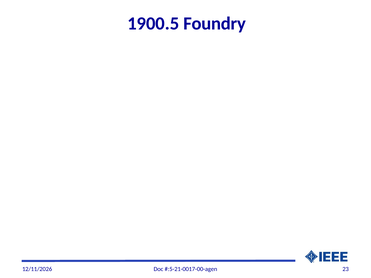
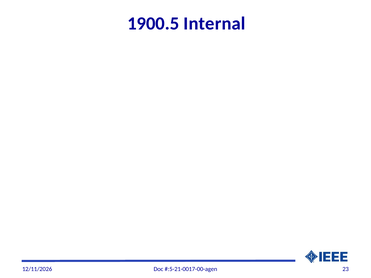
Foundry: Foundry -> Internal (214, 24)
